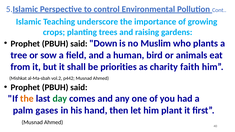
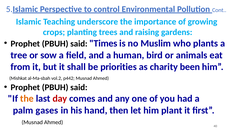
Down: Down -> Times (103, 43)
faith: faith -> been (190, 67)
day colour: green -> red (60, 99)
